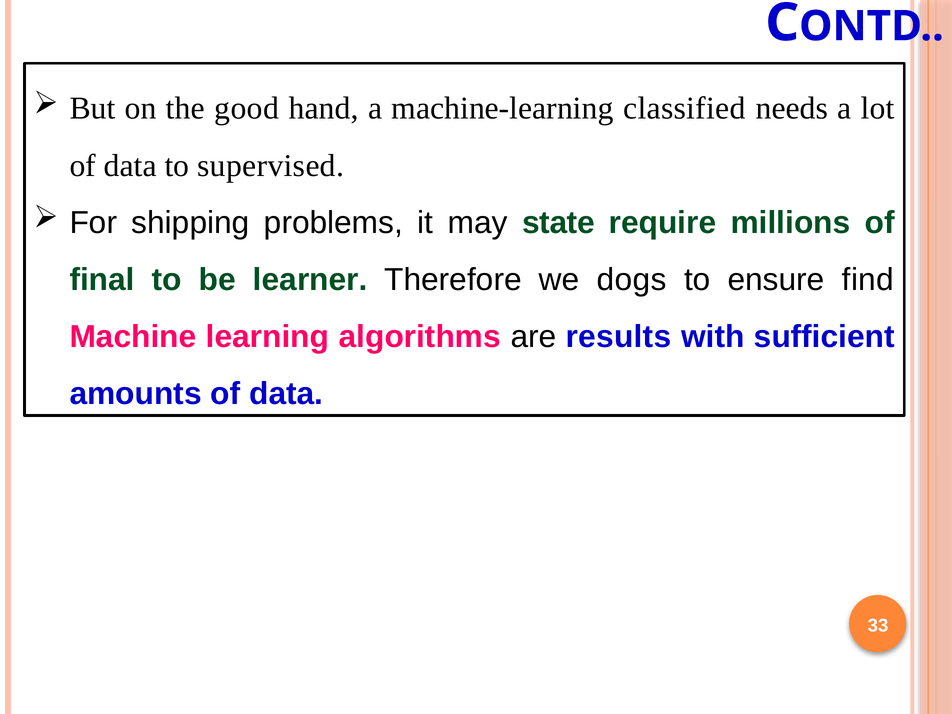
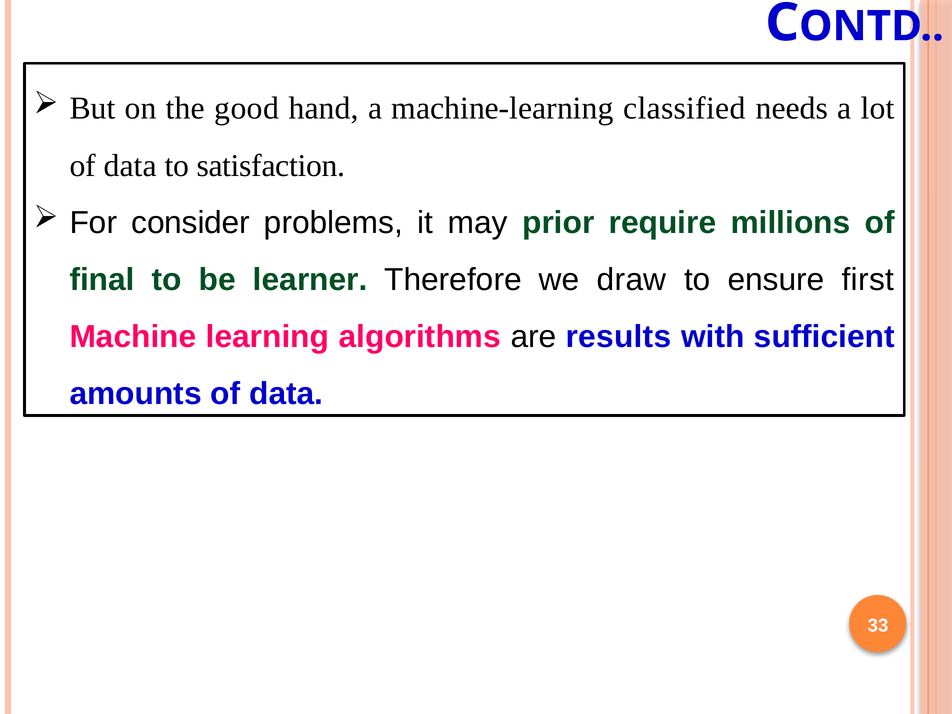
supervised: supervised -> satisfaction (271, 166)
shipping: shipping -> consider (191, 223)
state: state -> prior (558, 223)
dogs: dogs -> draw (632, 280)
find: find -> first (868, 280)
